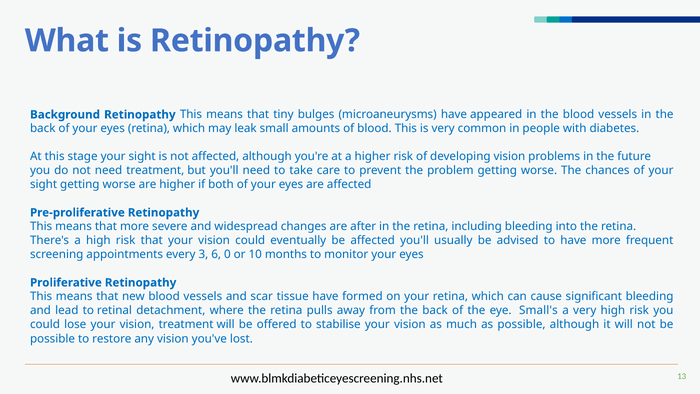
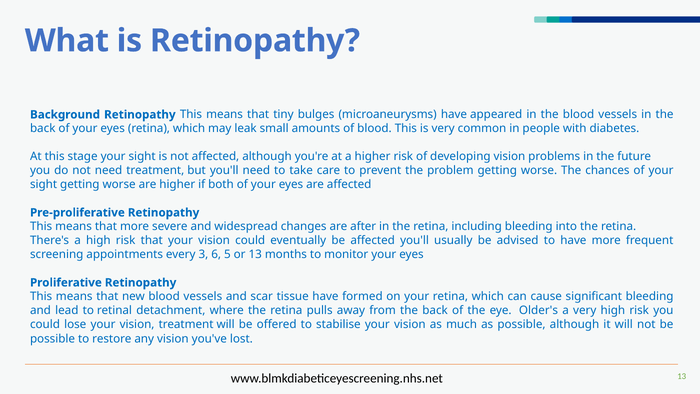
0: 0 -> 5 (227, 254)
or 10: 10 -> 13 (255, 254)
Small's: Small's -> Older's (538, 310)
